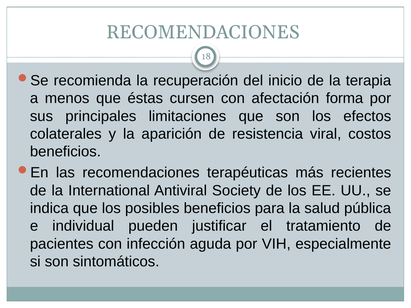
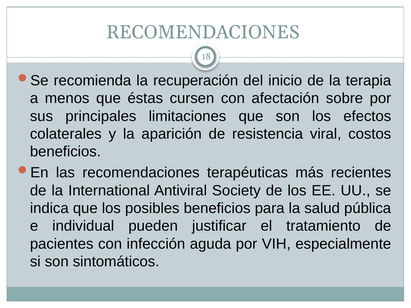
forma: forma -> sobre (344, 98)
